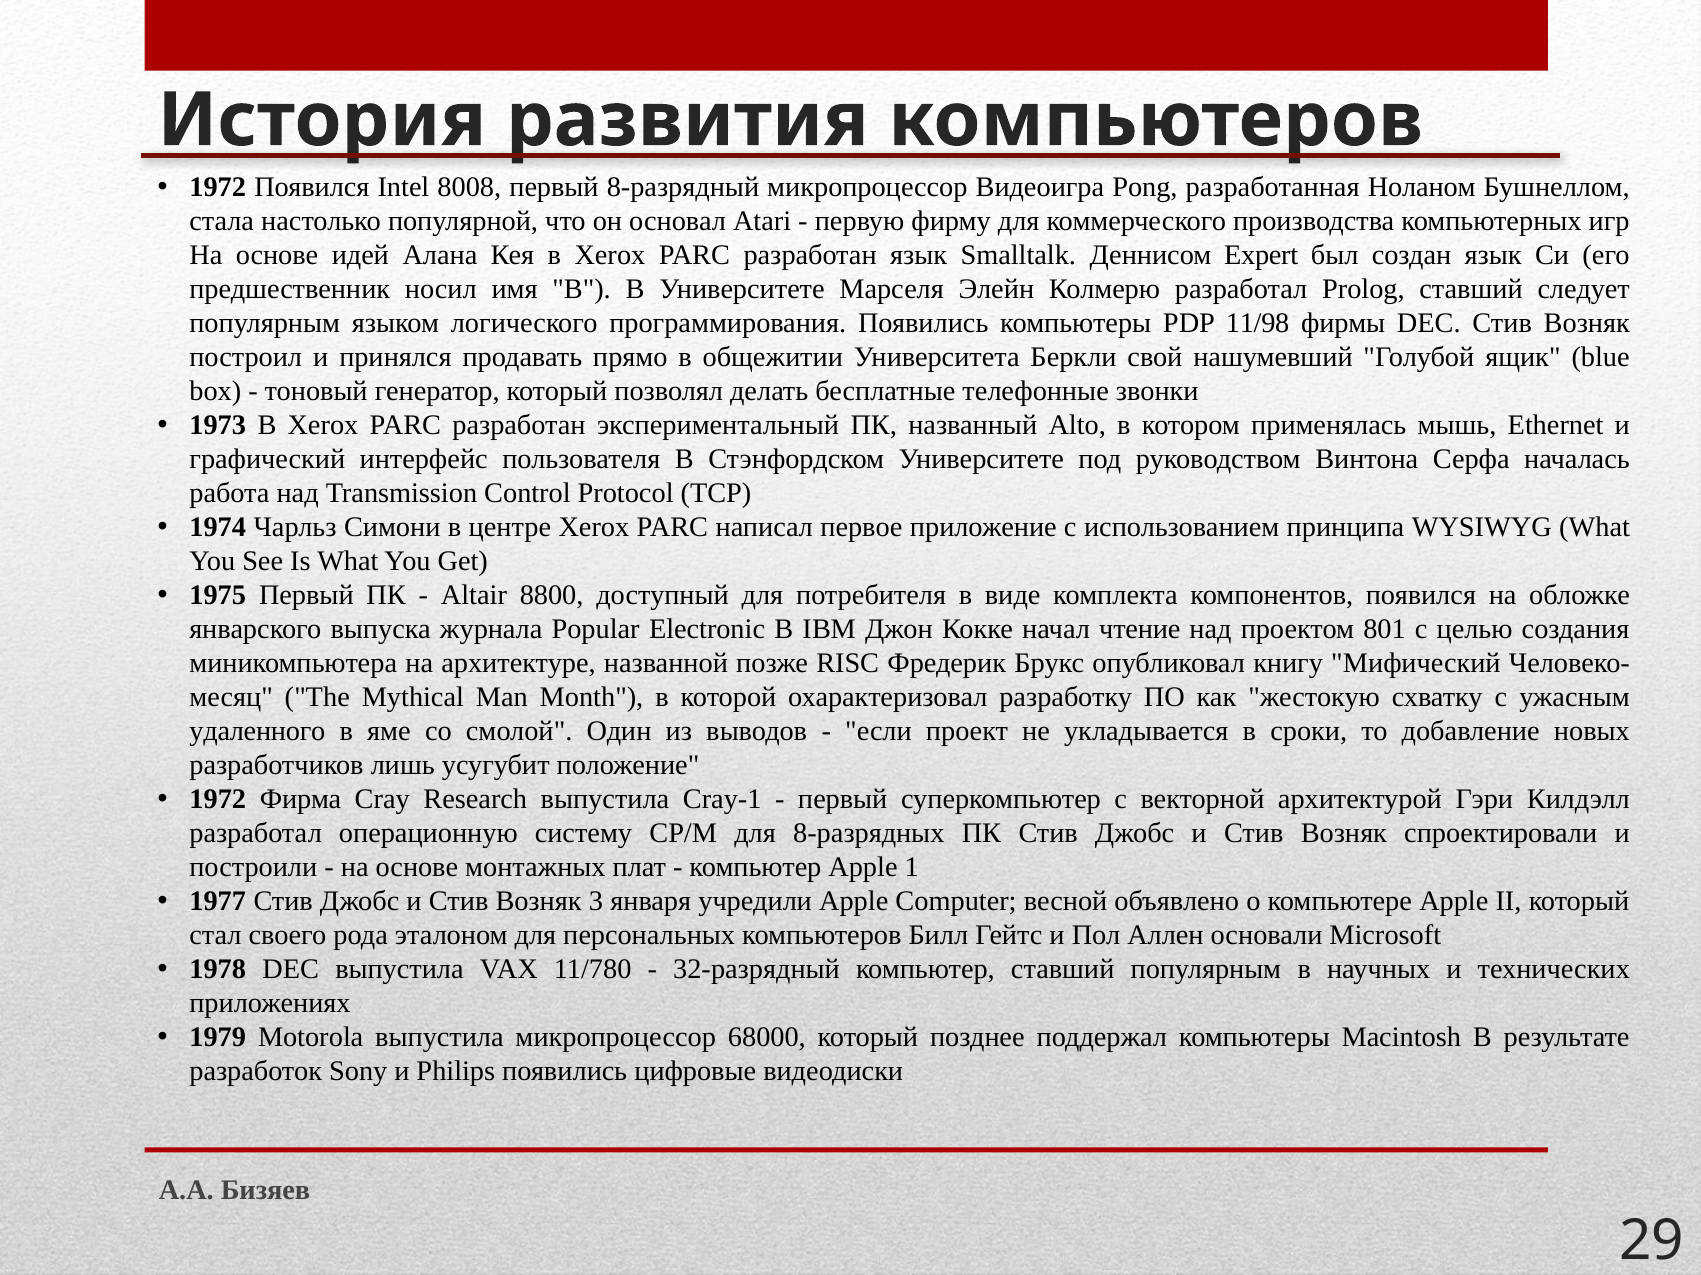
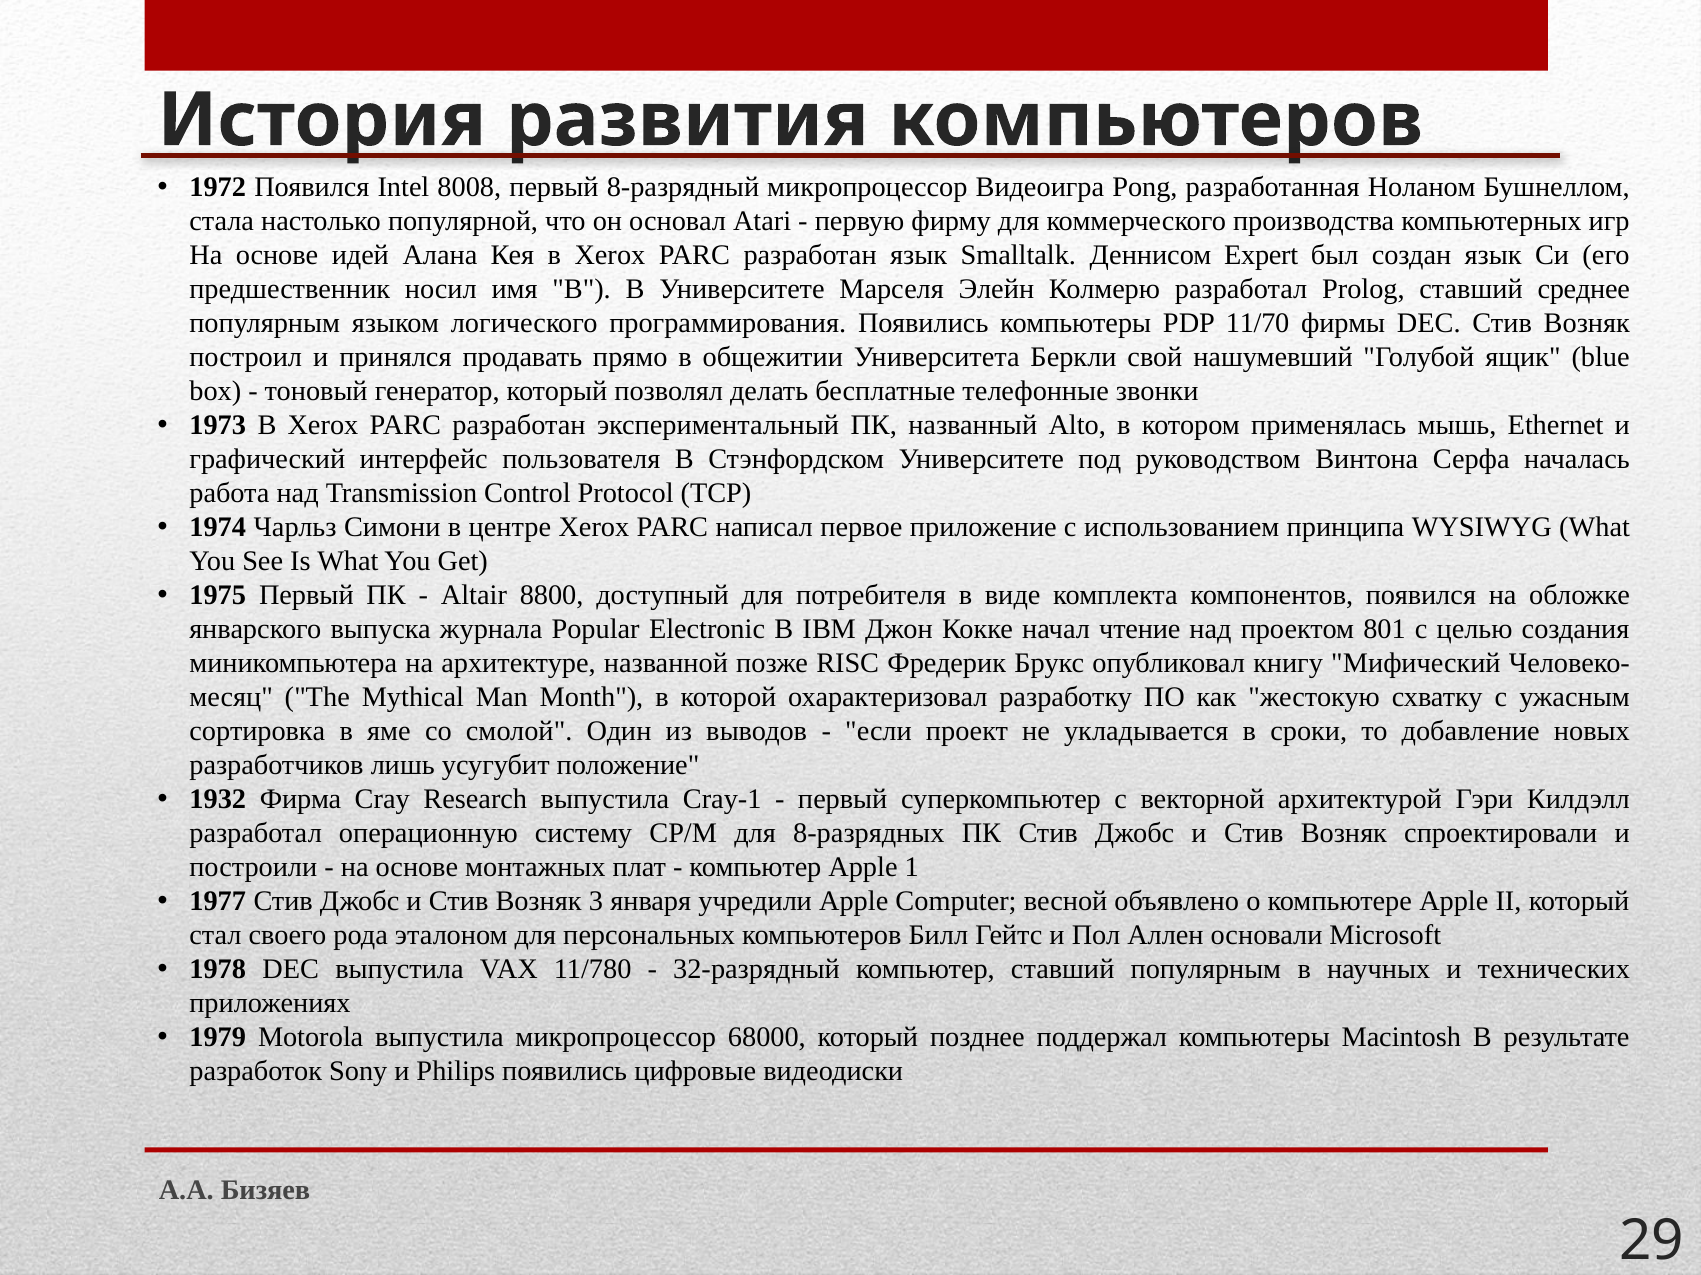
следует: следует -> среднее (1584, 290)
11/98: 11/98 -> 11/70 (1258, 324)
удаленного: удаленного -> сортировка (257, 732)
1972: 1972 -> 1932 (218, 800)
